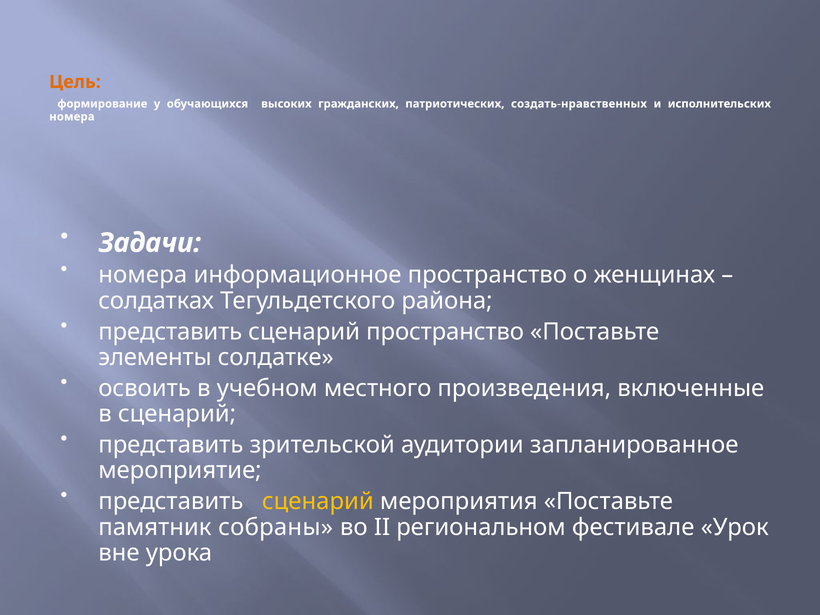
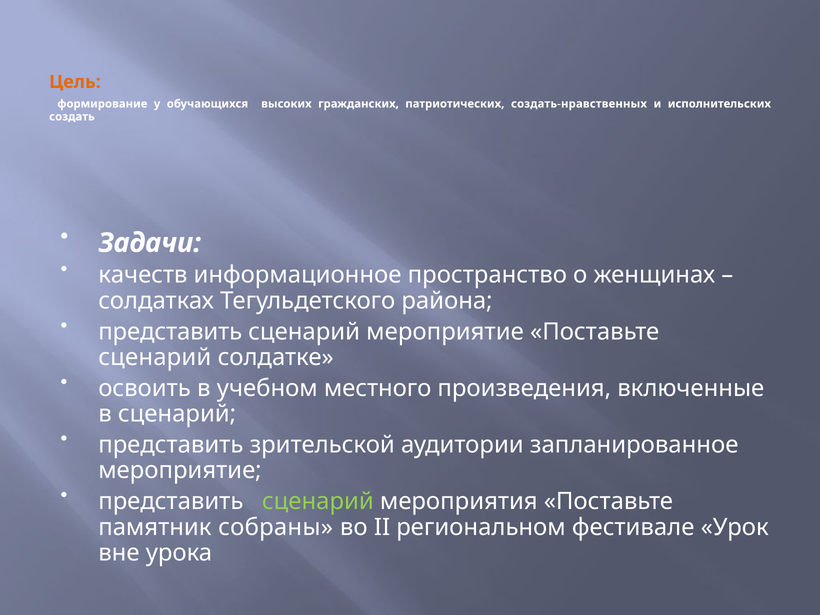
номера: номера -> создать (72, 117)
номера: номера -> качеств (143, 275)
сценарий пространство: пространство -> мероприятие (445, 332)
элементы: элементы -> сценарий (155, 357)
сценарий colour: yellow -> light green (318, 501)
